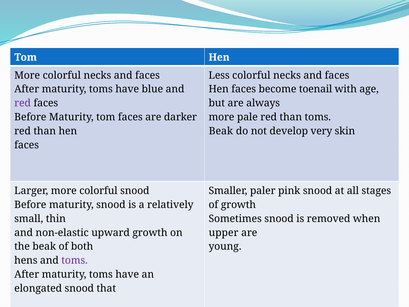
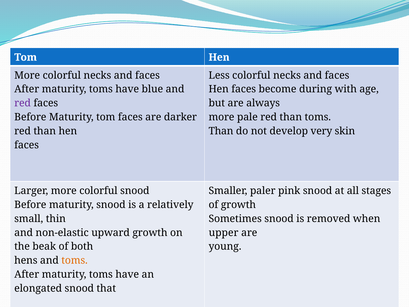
toenail: toenail -> during (316, 89)
Beak: Beak -> Than (221, 131)
toms colour: purple -> orange (75, 260)
